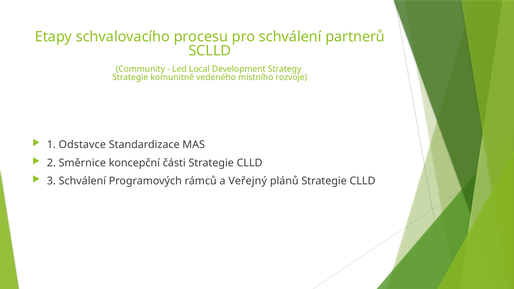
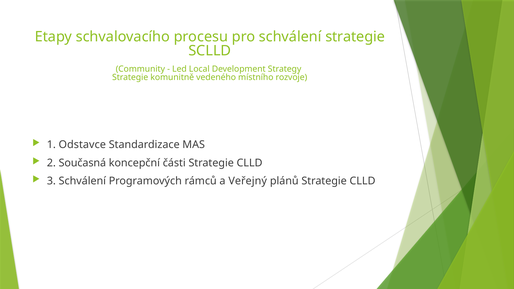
schválení partnerů: partnerů -> strategie (355, 37)
Směrnice: Směrnice -> Současná (82, 163)
